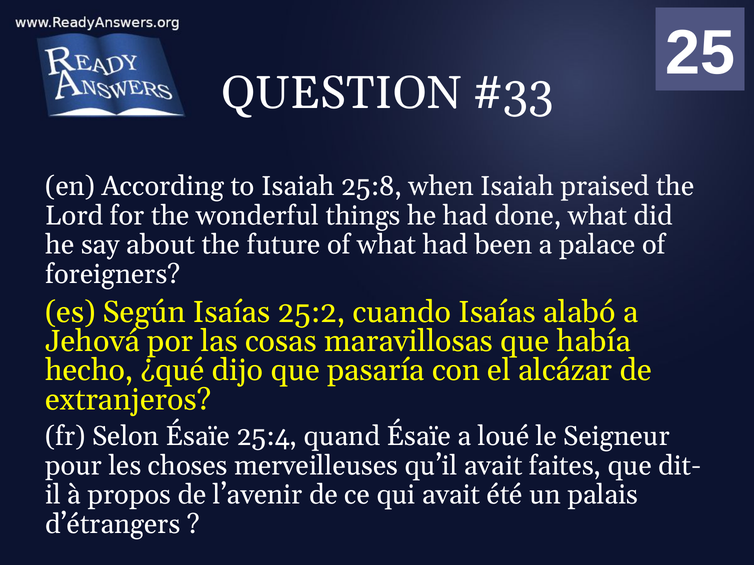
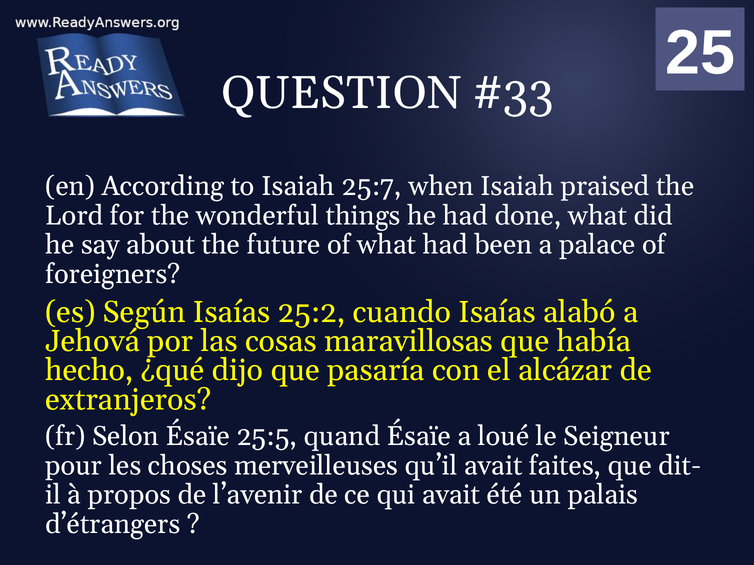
25:8: 25:8 -> 25:7 (372, 186)
25:4: 25:4 -> 25:5 (267, 437)
